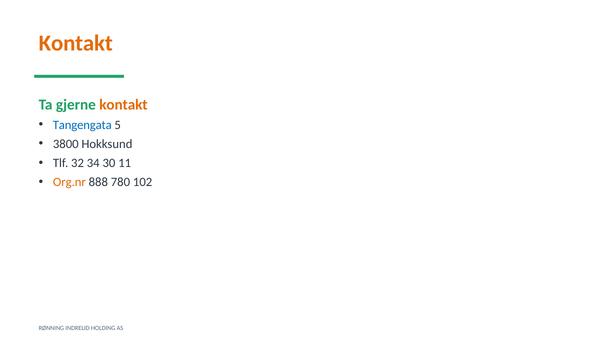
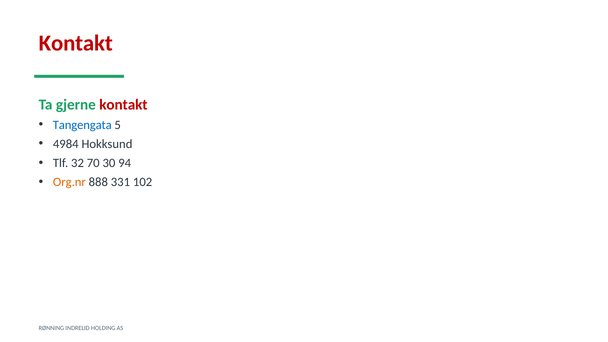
Kontakt colour: orange -> red (76, 43)
kontakt colour: orange -> red (123, 105)
3800: 3800 -> 4984 (66, 144)
34: 34 -> 70 (93, 163)
11: 11 -> 94 (125, 163)
780: 780 -> 331 (120, 182)
